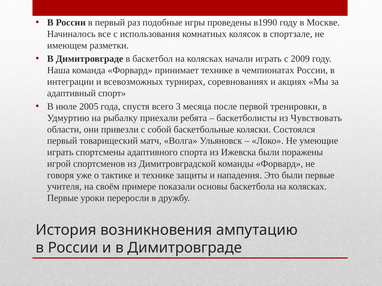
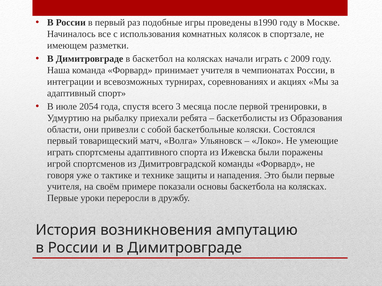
принимает технике: технике -> учителя (217, 70)
2005: 2005 -> 2054 (89, 107)
Чувствовать: Чувствовать -> Образования (316, 118)
